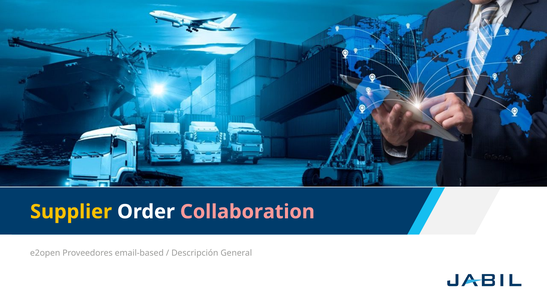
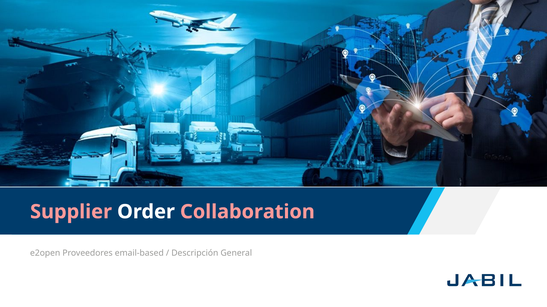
Supplier colour: yellow -> pink (71, 212)
